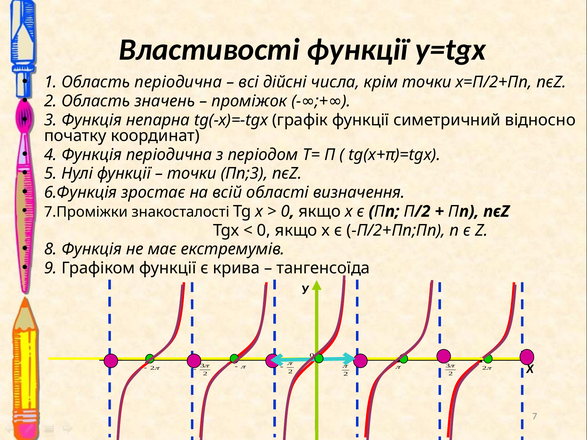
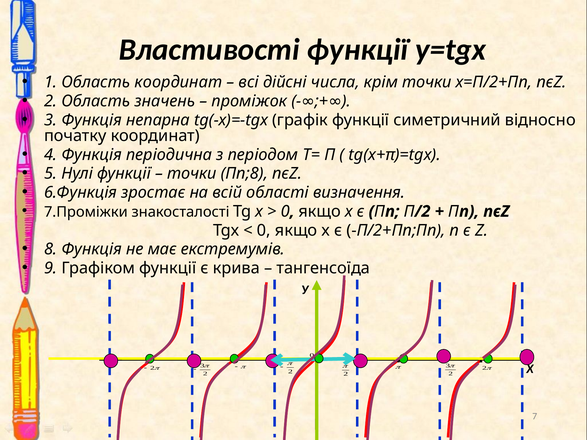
Область періодична: періодична -> координат (178, 82)
Пn;3: Пn;3 -> Пn;8 (244, 174)
